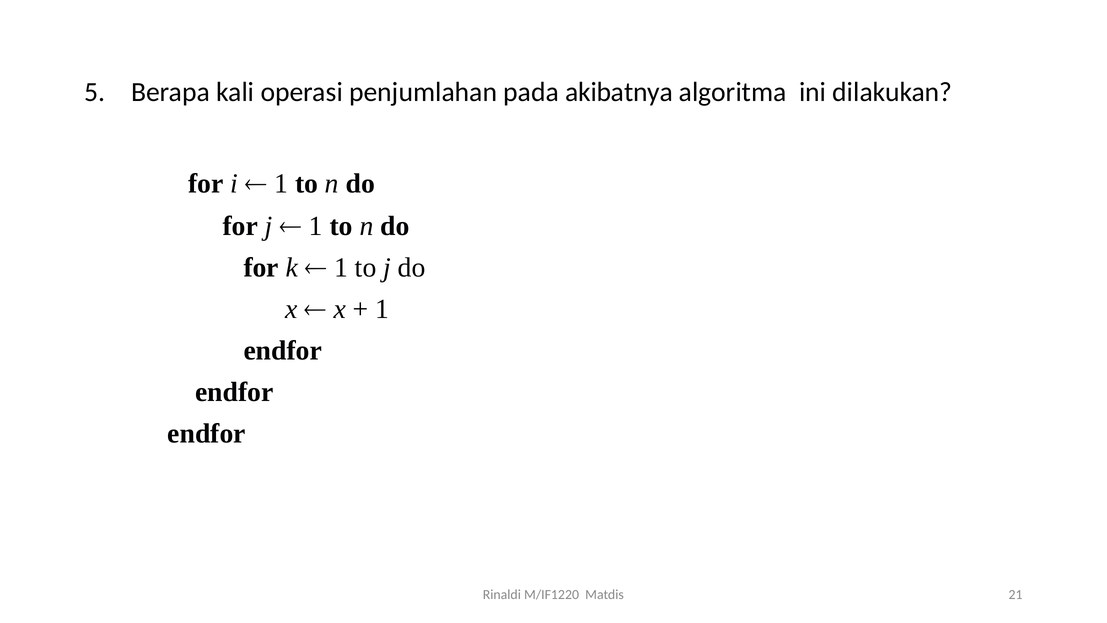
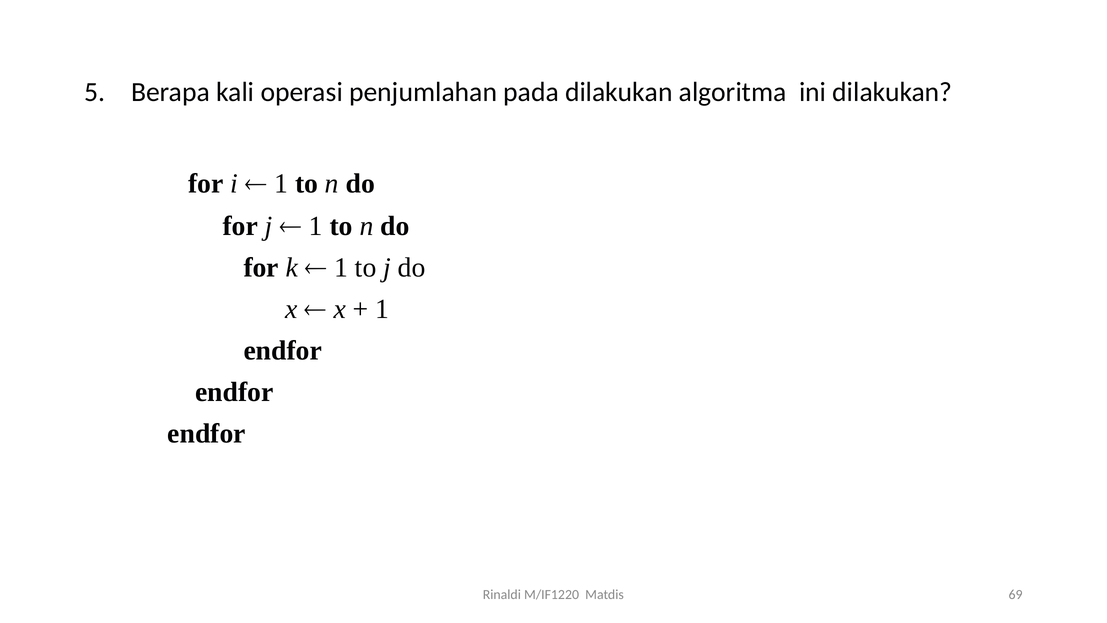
pada akibatnya: akibatnya -> dilakukan (619, 92)
21: 21 -> 69 (1016, 595)
